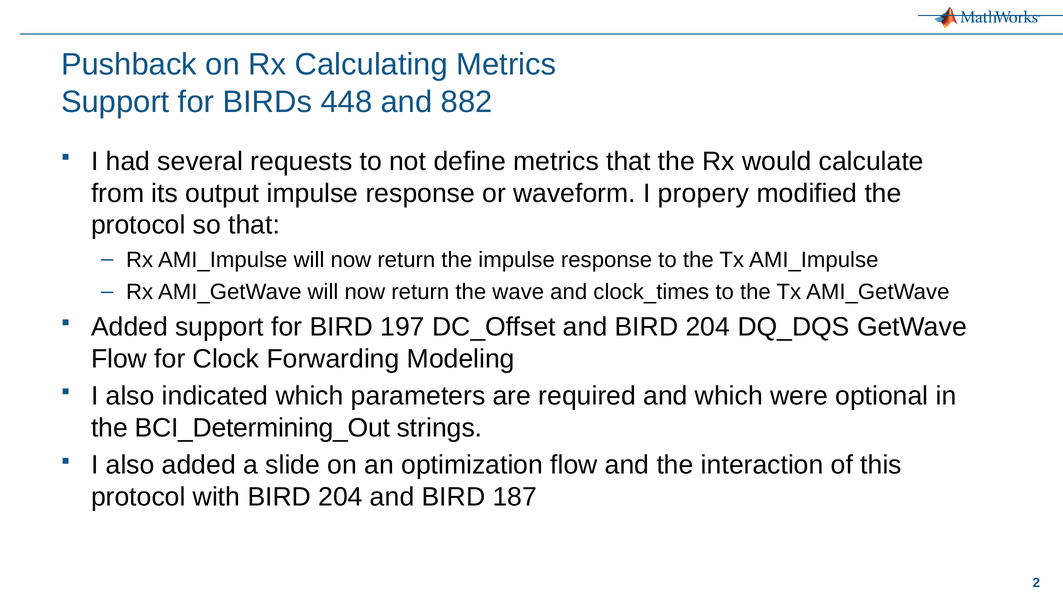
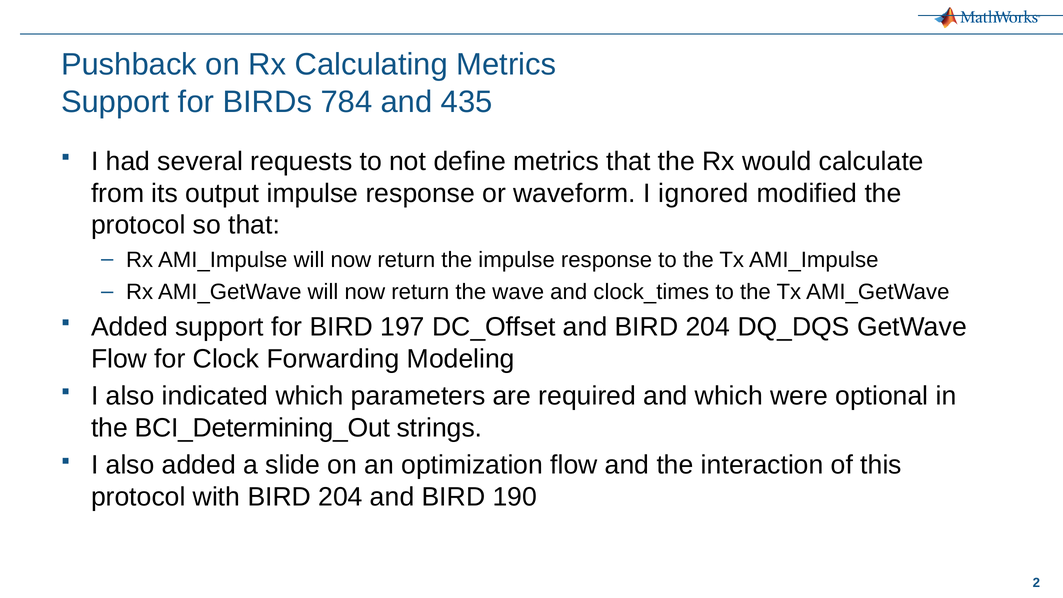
448: 448 -> 784 (346, 102)
882: 882 -> 435 (467, 102)
propery: propery -> ignored (704, 193)
187: 187 -> 190 (515, 497)
